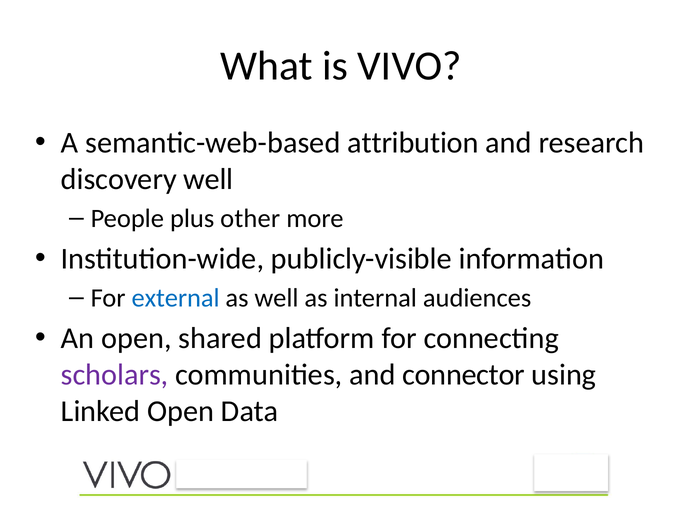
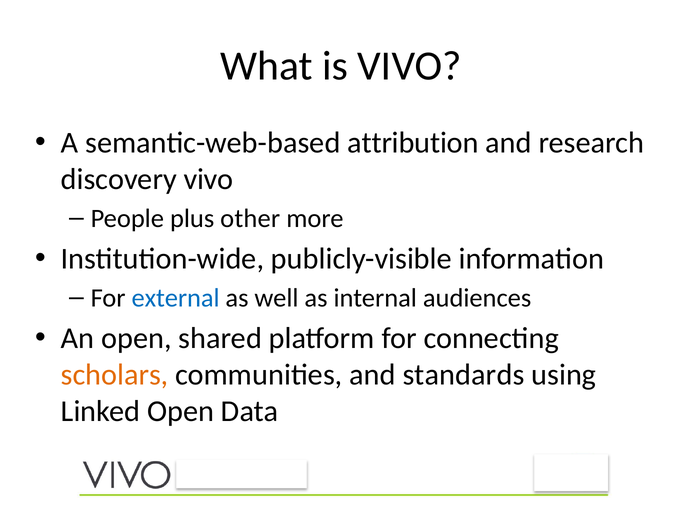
discovery well: well -> vivo (208, 180)
scholars colour: purple -> orange (115, 375)
connector: connector -> standards (463, 375)
